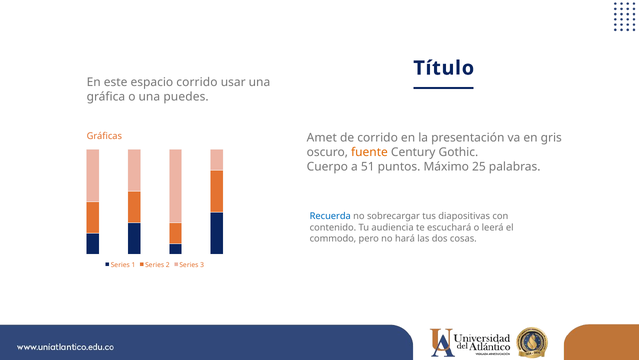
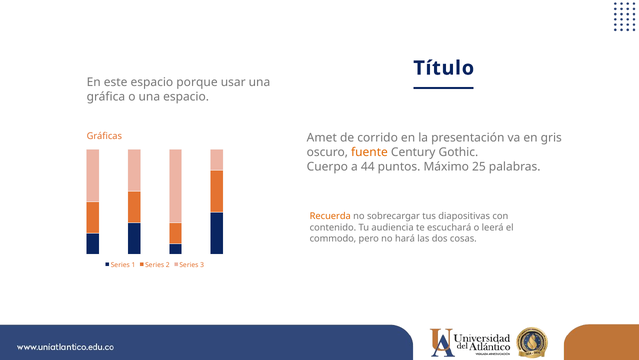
espacio corrido: corrido -> porque (197, 82)
una puedes: puedes -> espacio (186, 96)
51: 51 -> 44 (368, 167)
Recuerda colour: blue -> orange (330, 216)
